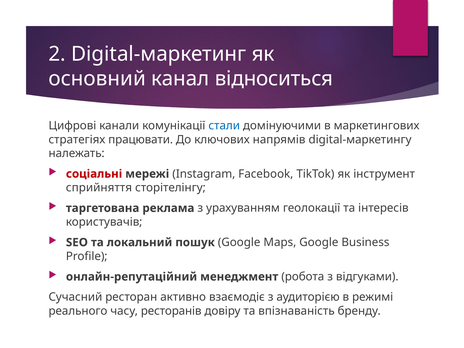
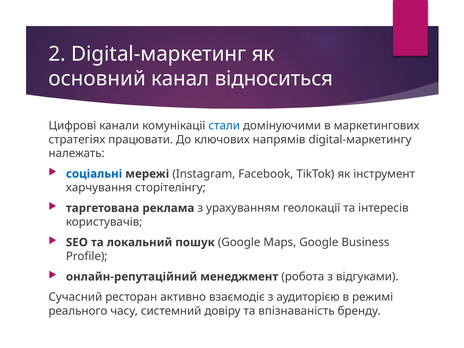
соціальні colour: red -> blue (94, 174)
сприйняття: сприйняття -> харчування (99, 188)
ресторанів: ресторанів -> системний (171, 311)
